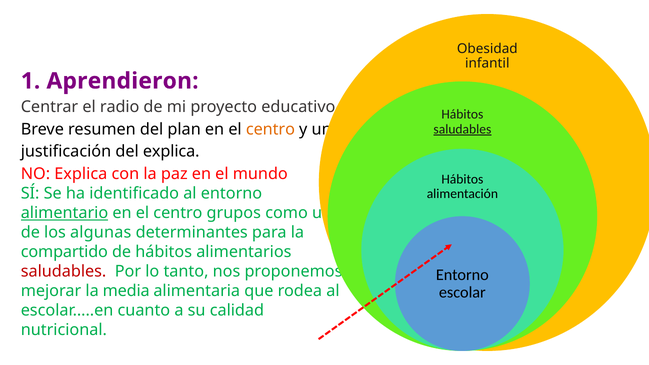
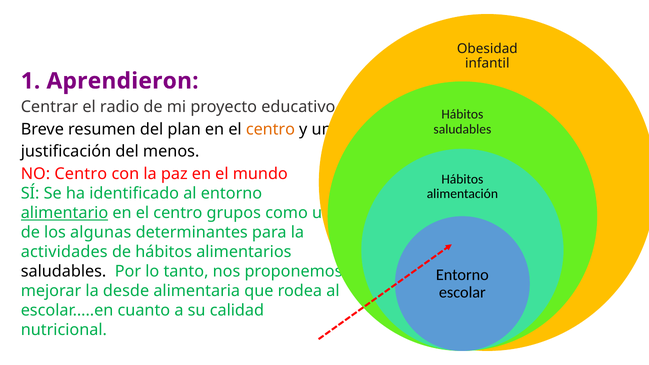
saludables underline: present -> none (462, 129)
del explica: explica -> menos (171, 152)
NO Explica: Explica -> Centro (81, 174)
compartido: compartido -> actividades (64, 252)
saludables colour: red -> black (64, 271)
media: media -> desde (126, 291)
